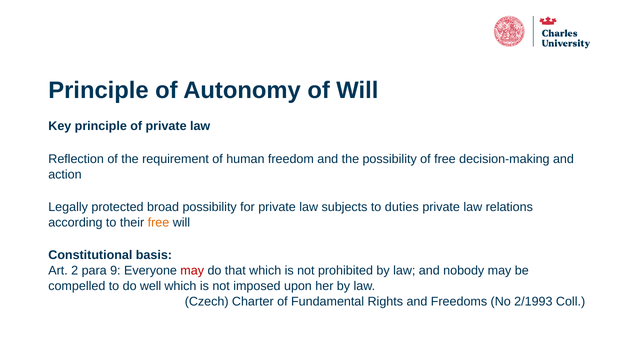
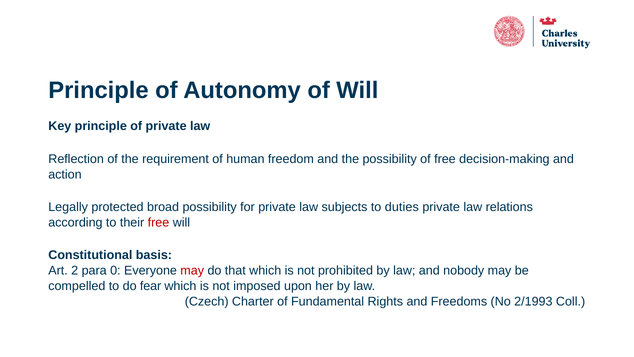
free colour: orange -> red (158, 222)
9: 9 -> 0 (115, 270)
well: well -> fear (151, 286)
